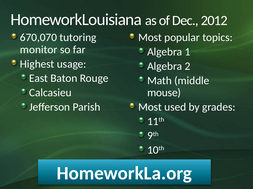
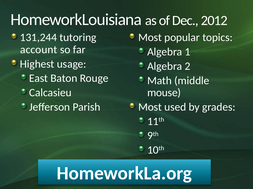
670,070: 670,070 -> 131,244 (38, 38)
monitor: monitor -> account (39, 50)
